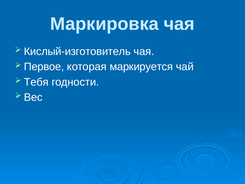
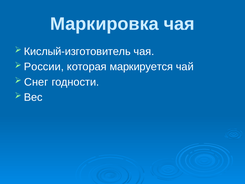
Первое: Первое -> России (44, 67)
Тебя: Тебя -> Снег (36, 82)
